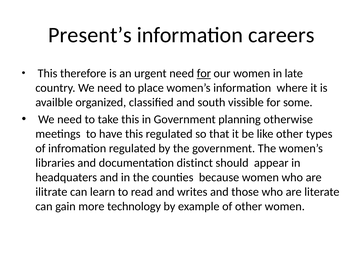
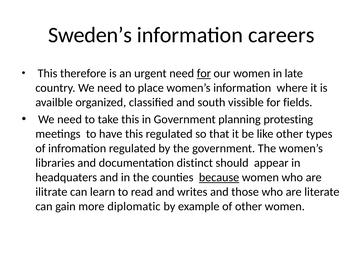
Present’s: Present’s -> Sweden’s (90, 35)
some: some -> fields (298, 102)
otherwise: otherwise -> protesting (288, 119)
because underline: none -> present (219, 178)
technology: technology -> diplomatic (134, 207)
